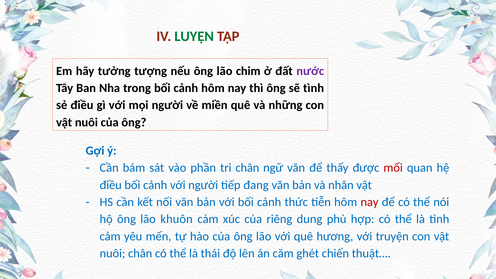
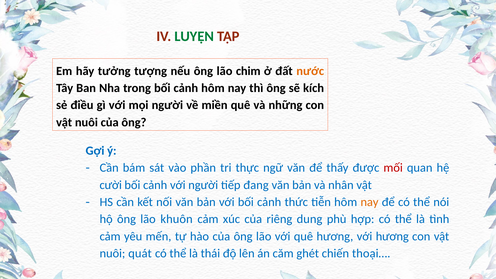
nước colour: purple -> orange (310, 71)
sẽ tình: tình -> kích (314, 88)
tri chân: chân -> thực (247, 168)
điều: điều -> cười (111, 185)
nay colour: red -> orange (370, 202)
với truyện: truyện -> hương (392, 236)
nuôi chân: chân -> quát (140, 253)
thuật…: thuật… -> thoại… (371, 253)
